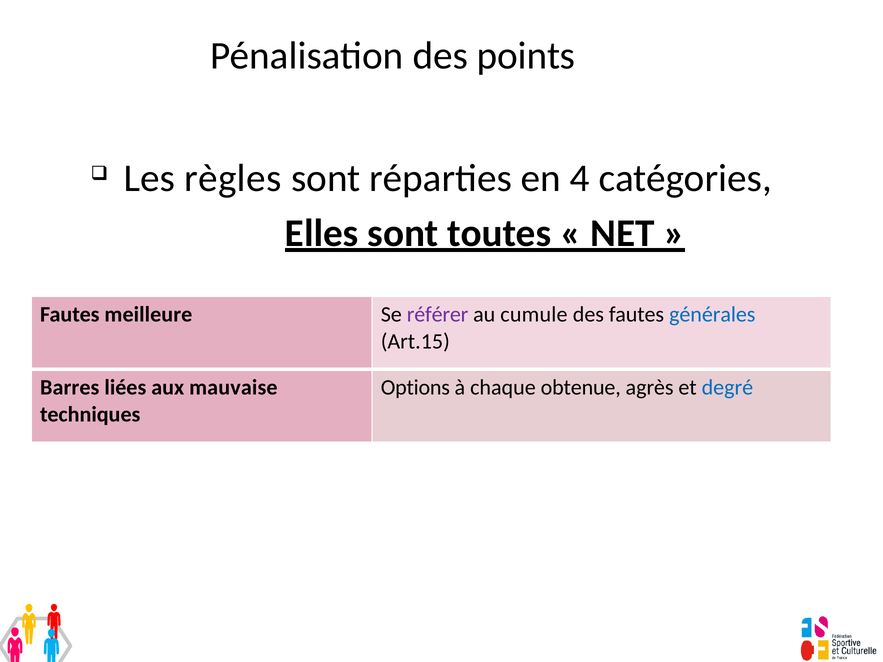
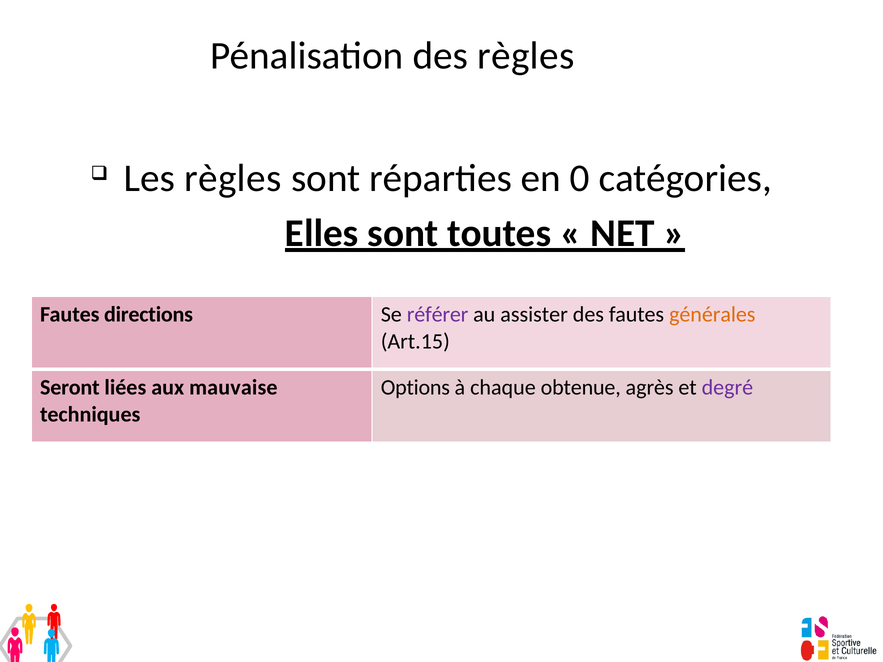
des points: points -> règles (526, 56)
4: 4 -> 0 (580, 178)
meilleure: meilleure -> directions (149, 315)
cumule: cumule -> assister (534, 315)
générales colour: blue -> orange (712, 315)
Barres: Barres -> Seront (70, 388)
degré colour: blue -> purple (727, 388)
